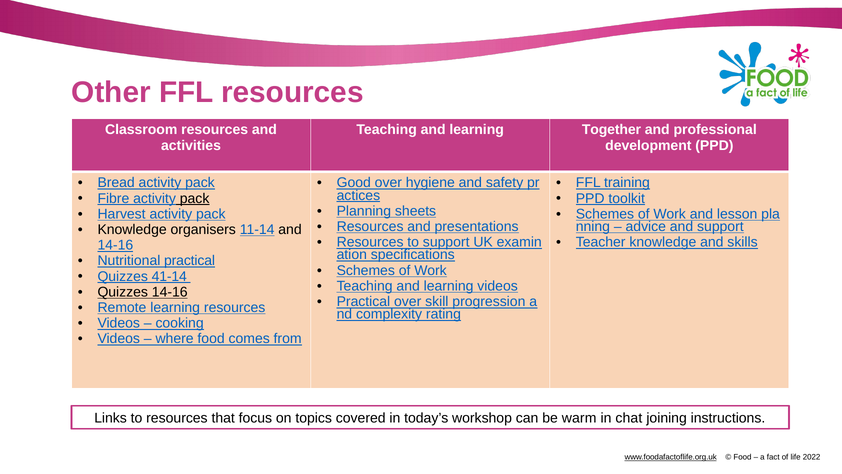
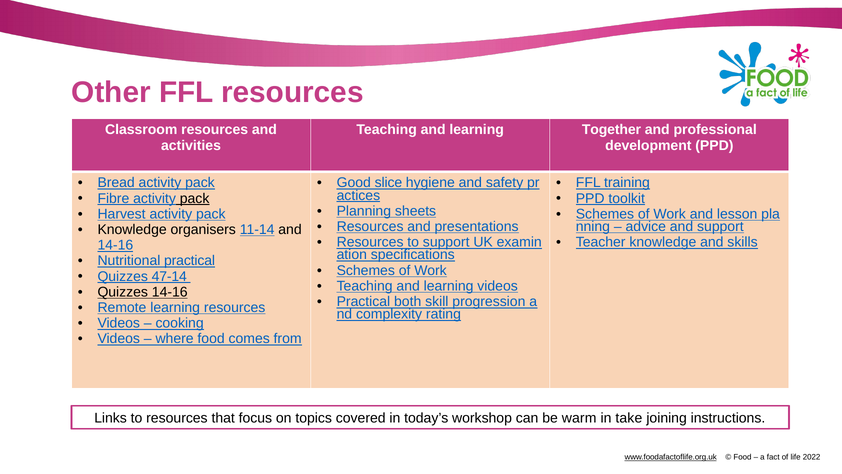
Good over: over -> slice (388, 183)
41-14: 41-14 -> 47-14 (169, 276)
Practical over: over -> both (408, 301)
chat: chat -> take (629, 418)
